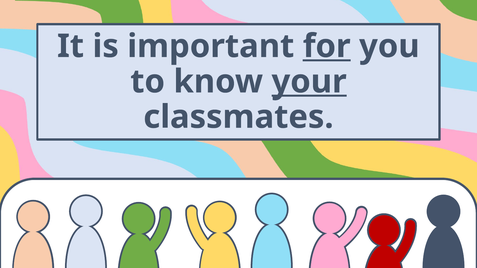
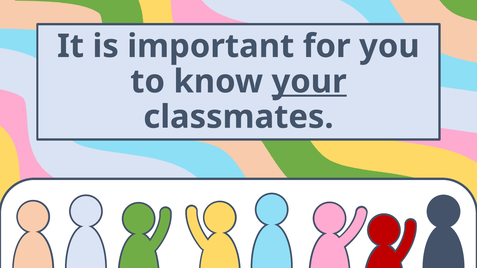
for underline: present -> none (327, 46)
